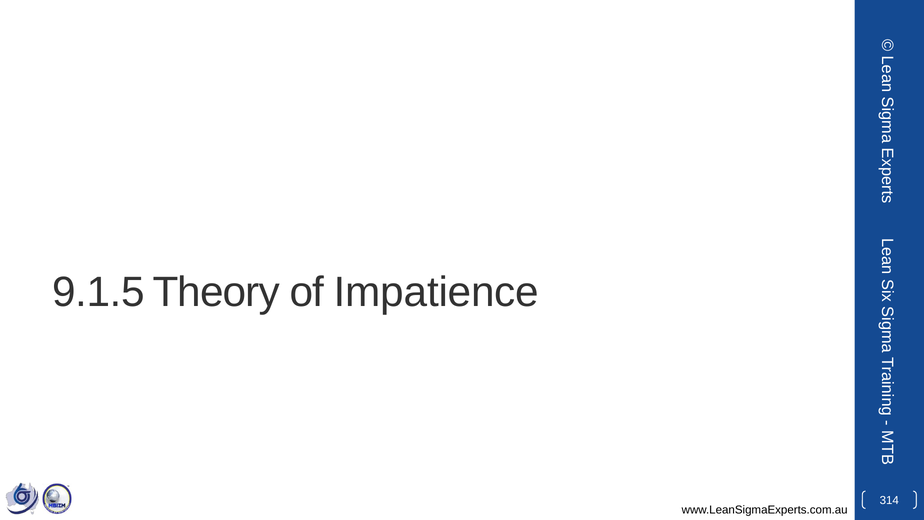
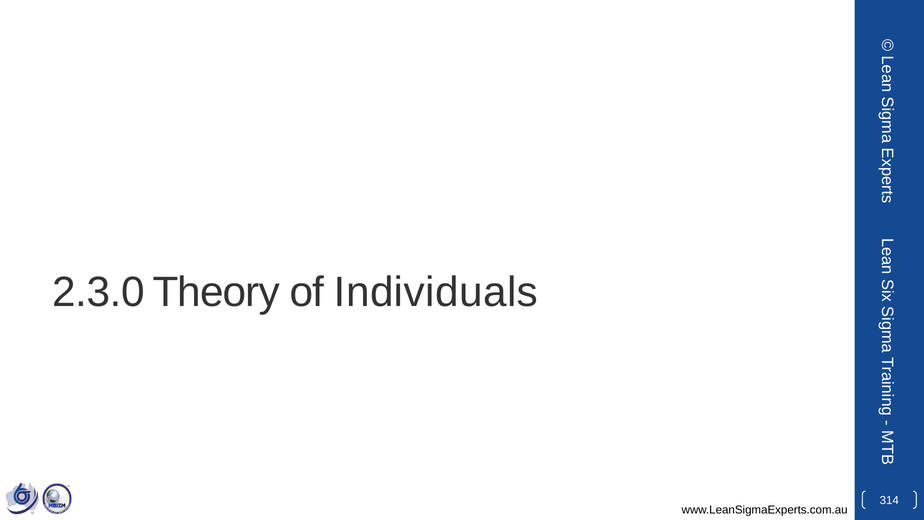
9.1.5: 9.1.5 -> 2.3.0 (99, 292)
Impatience: Impatience -> Individuals (436, 292)
